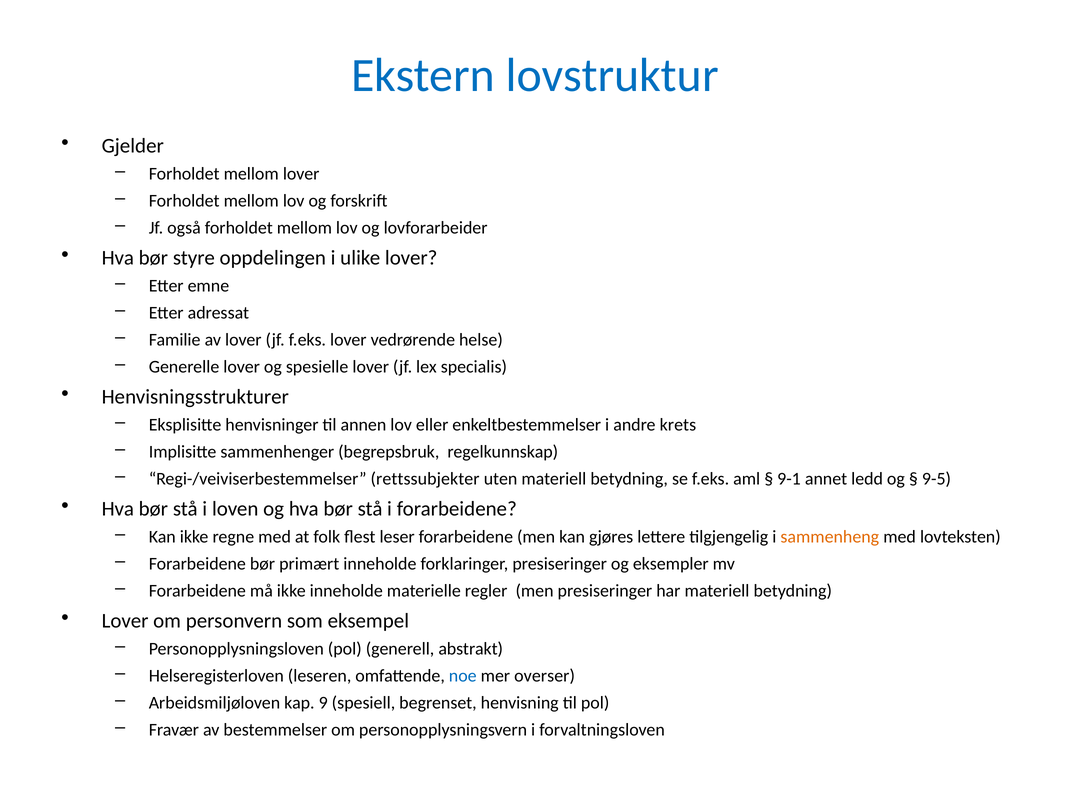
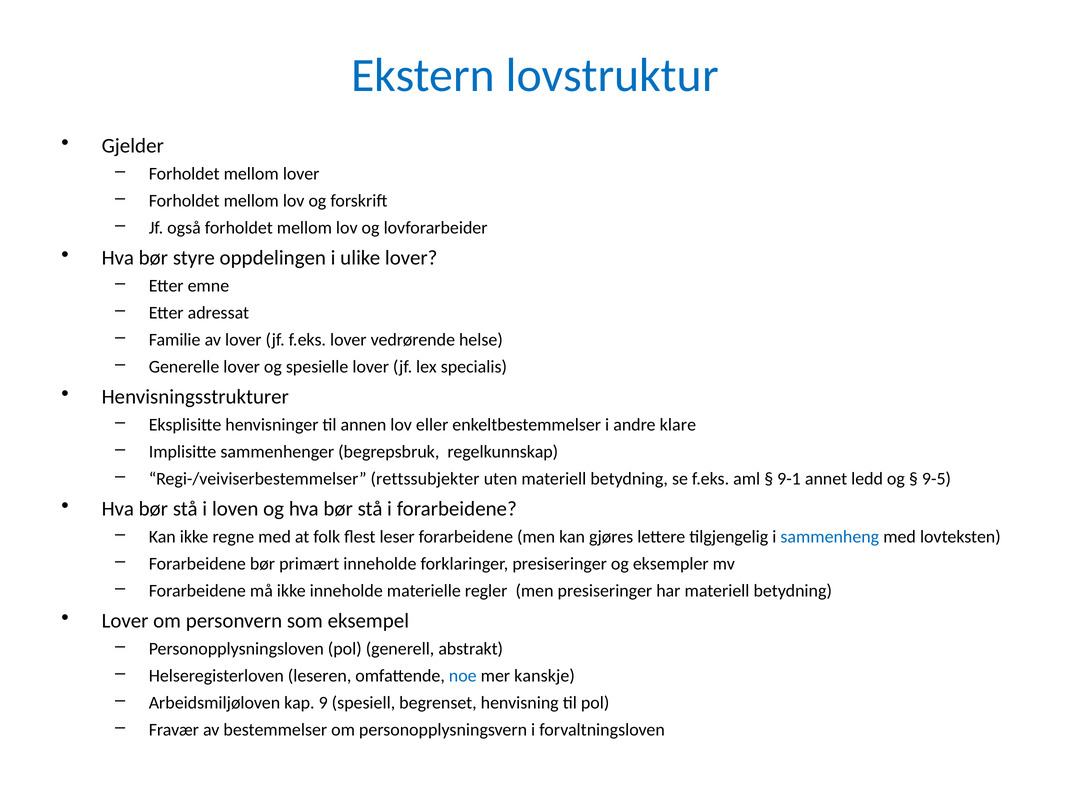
krets: krets -> klare (678, 425)
sammenheng colour: orange -> blue (830, 537)
overser: overser -> kanskje (545, 676)
